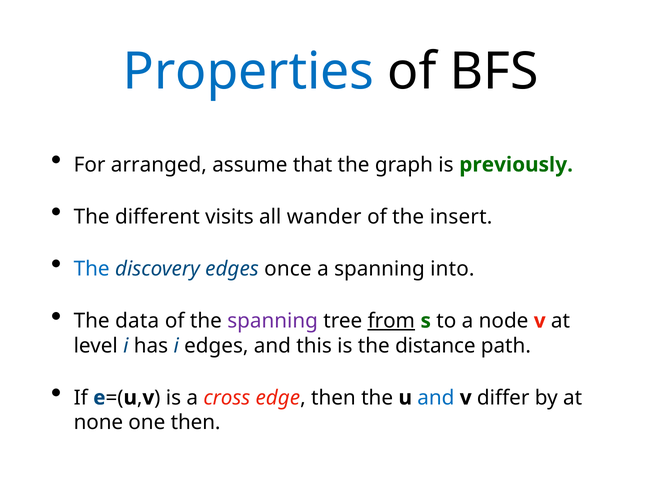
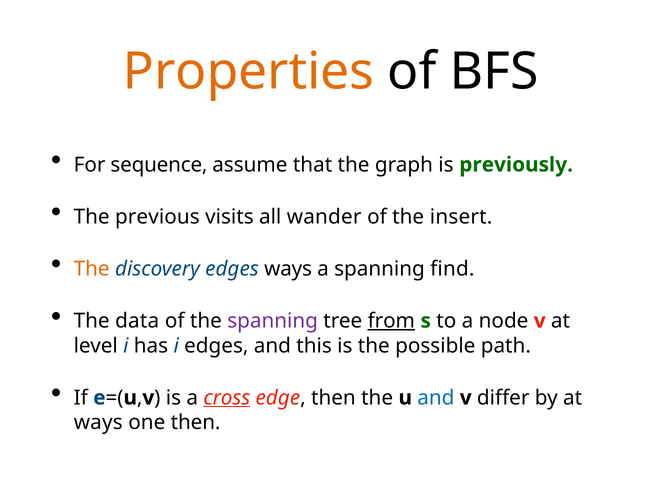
Properties colour: blue -> orange (249, 72)
arranged: arranged -> sequence (159, 165)
different: different -> previous (157, 217)
The colour: blue -> orange (92, 268)
edges once: once -> ways (288, 268)
into: into -> find (452, 268)
distance: distance -> possible (435, 345)
cross underline: none -> present (227, 397)
none: none -> ways (98, 422)
